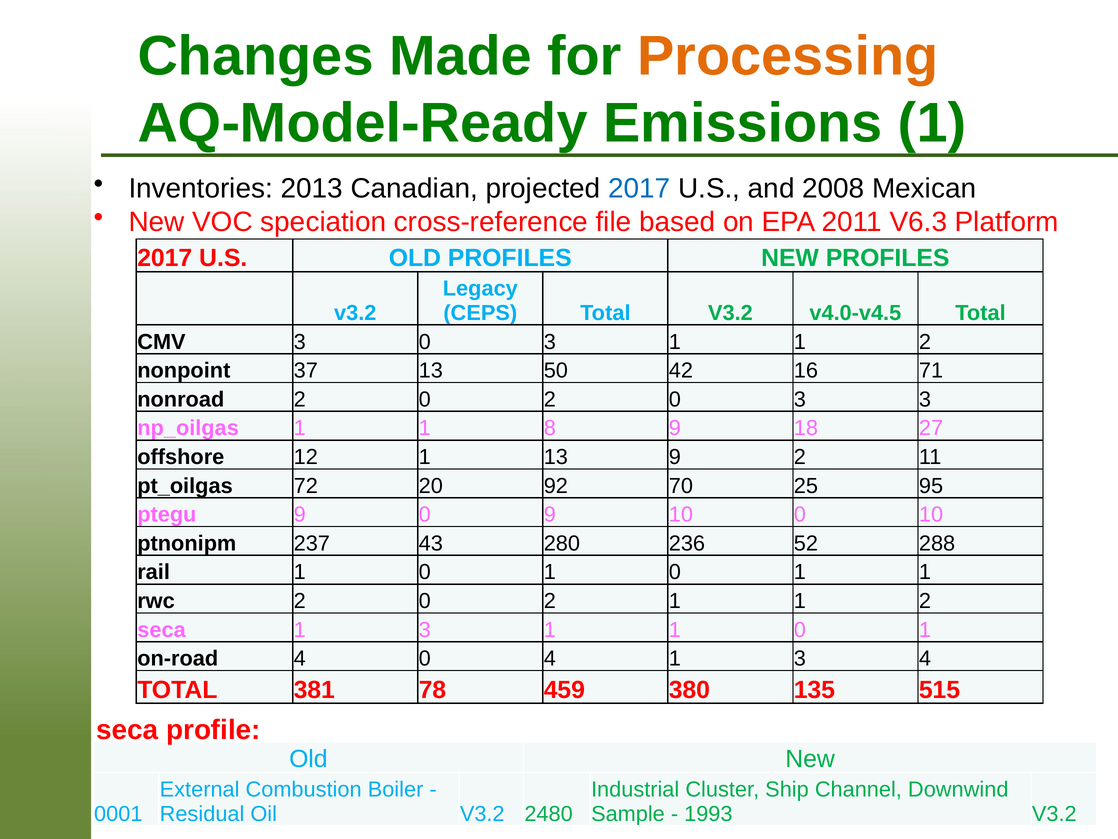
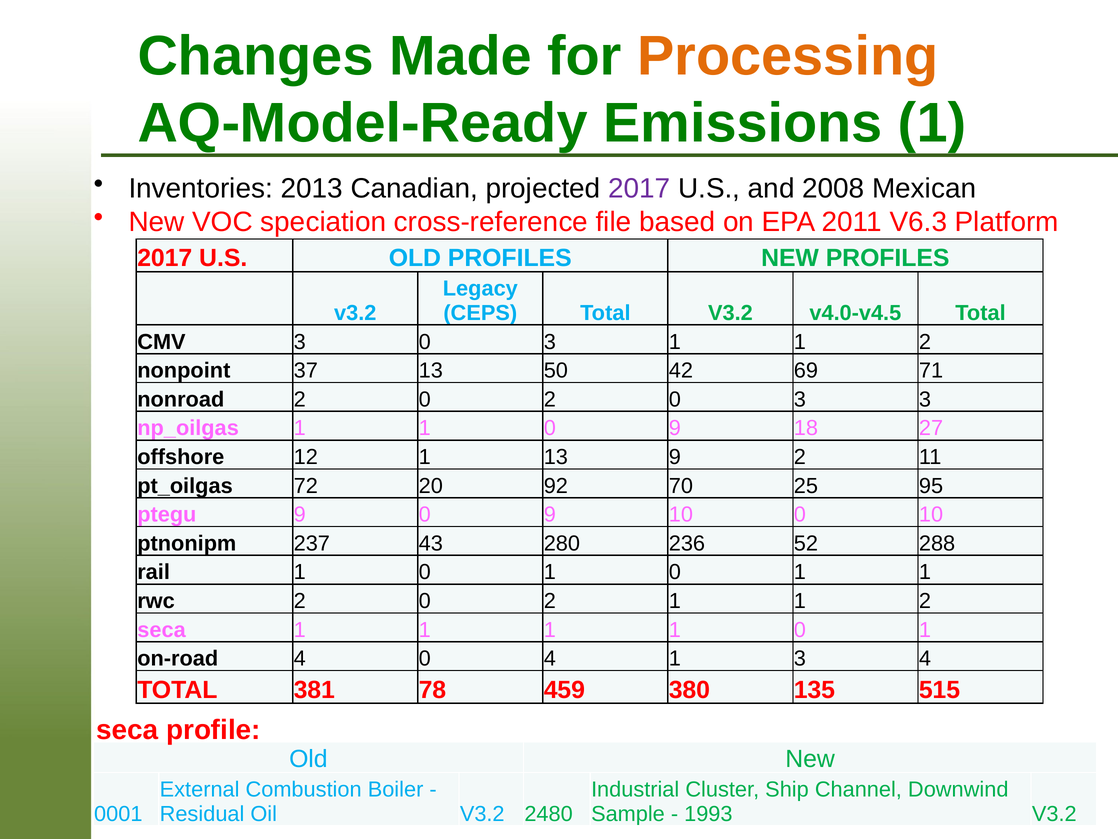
2017 colour: blue -> purple (639, 189)
16: 16 -> 69 (806, 370)
8: 8 -> 0 (550, 428)
seca 1 3: 3 -> 1 (425, 630)
